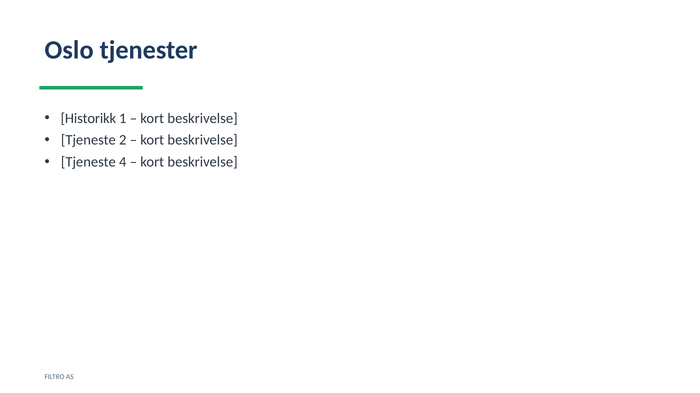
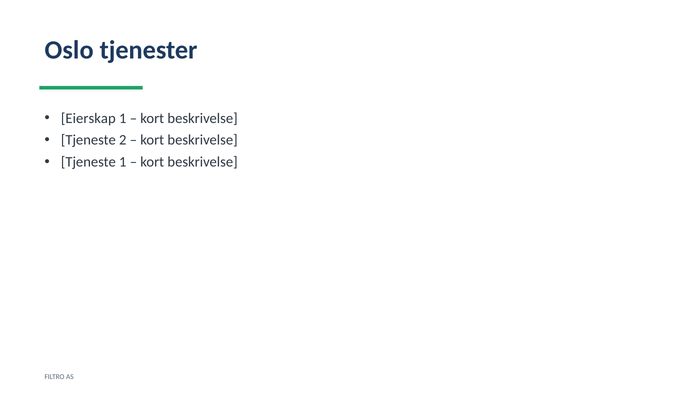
Historikk: Historikk -> Eierskap (88, 119)
Tjeneste 4: 4 -> 1 (123, 162)
